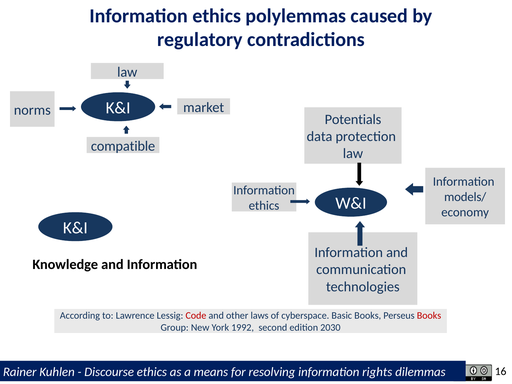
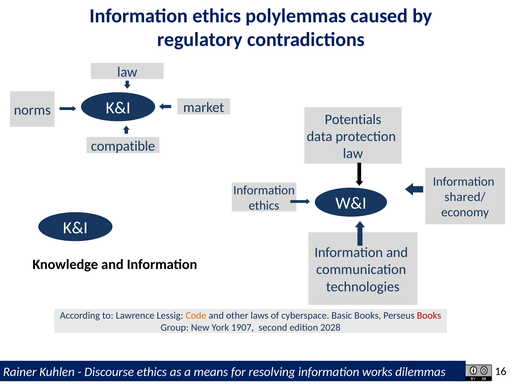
models/: models/ -> shared/ (465, 197)
Code colour: red -> orange (196, 316)
1992: 1992 -> 1907 (243, 328)
2030: 2030 -> 2028 (330, 328)
rights: rights -> works (377, 372)
